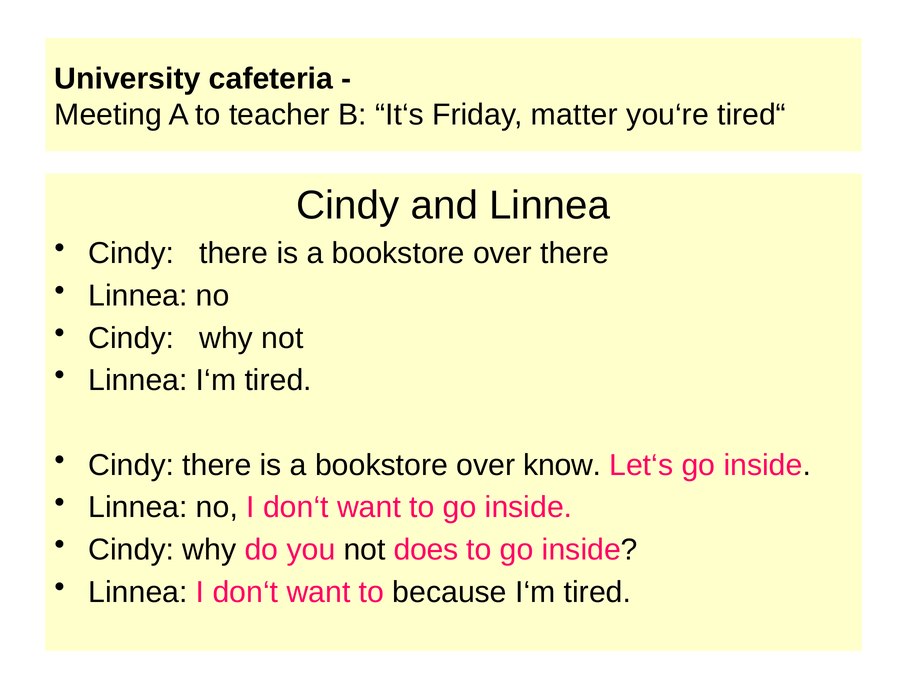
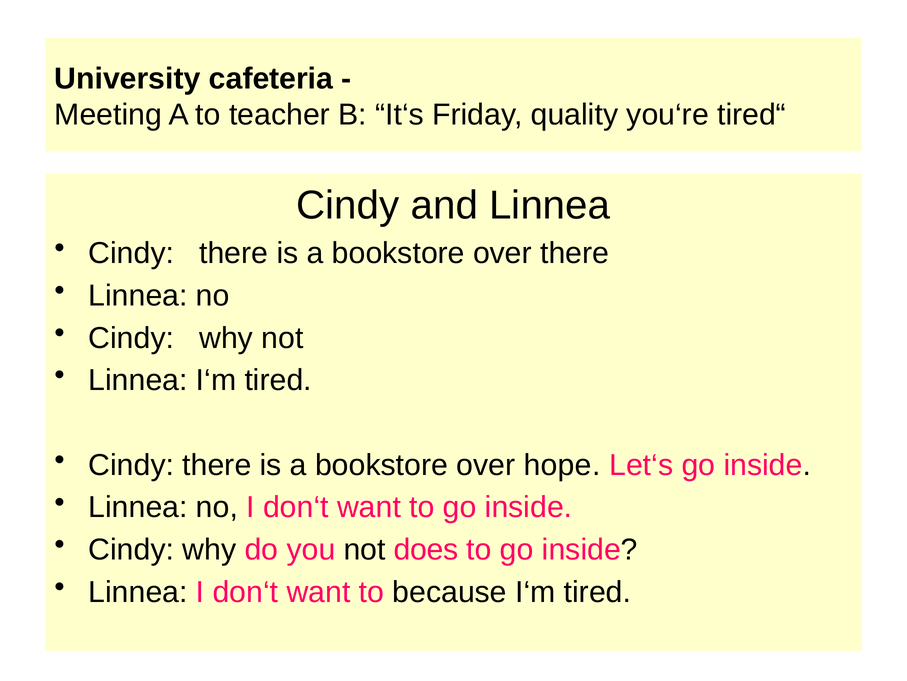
matter: matter -> quality (574, 115)
know: know -> hope (562, 465)
